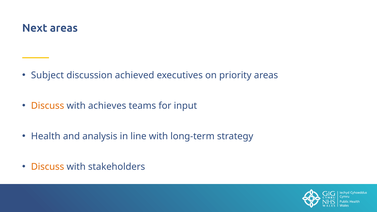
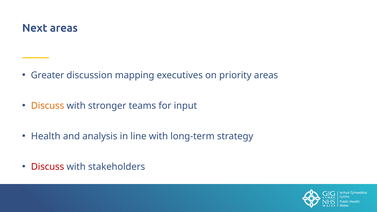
Subject: Subject -> Greater (48, 75)
achieved: achieved -> mapping (135, 75)
achieves: achieves -> stronger (107, 106)
Discuss colour: orange -> red (48, 167)
